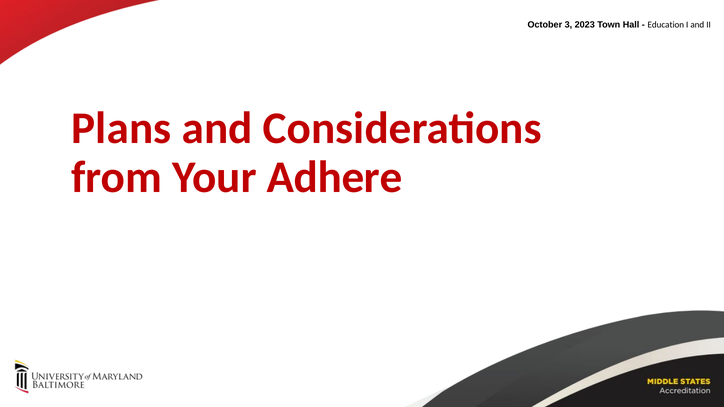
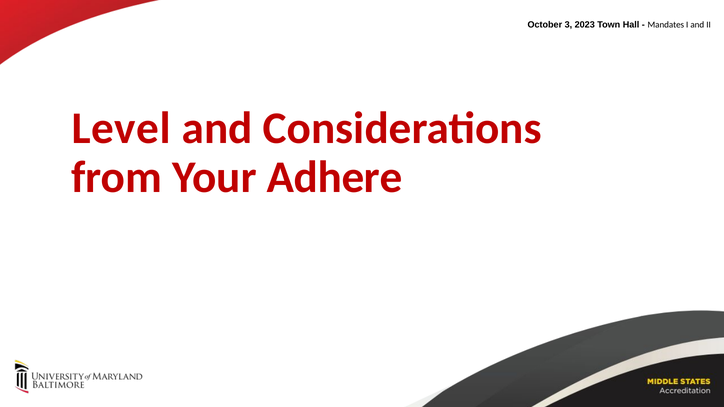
Education: Education -> Mandates (666, 25)
Plans: Plans -> Level (121, 128)
